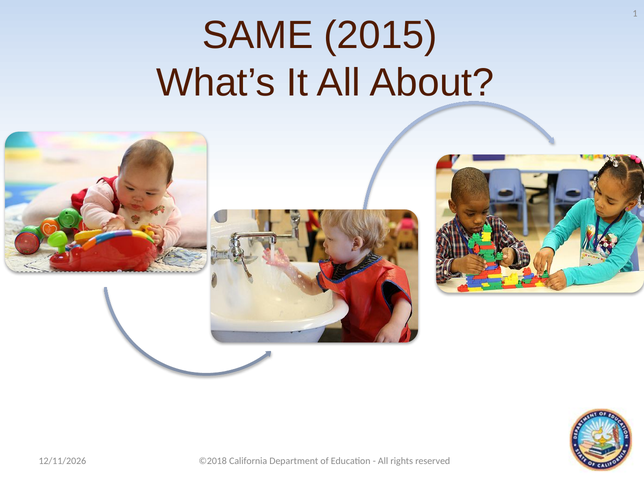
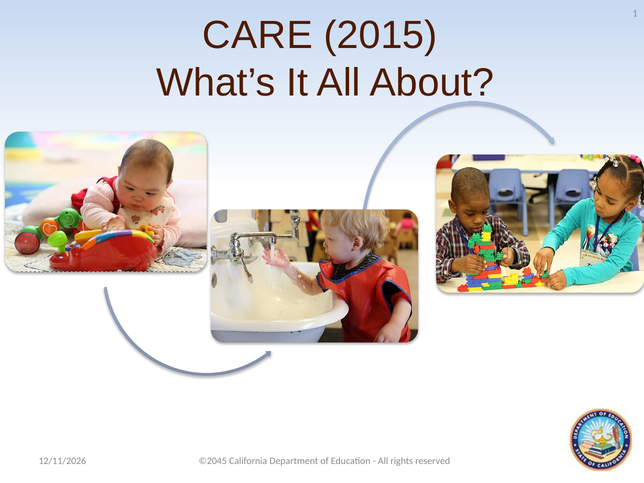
SAME: SAME -> CARE (258, 35)
©2018: ©2018 -> ©2045 (213, 461)
